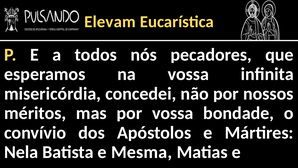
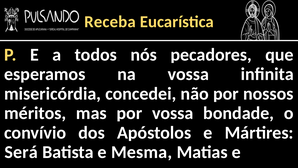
Elevam: Elevam -> Receba (110, 22)
Nela: Nela -> Será (21, 152)
